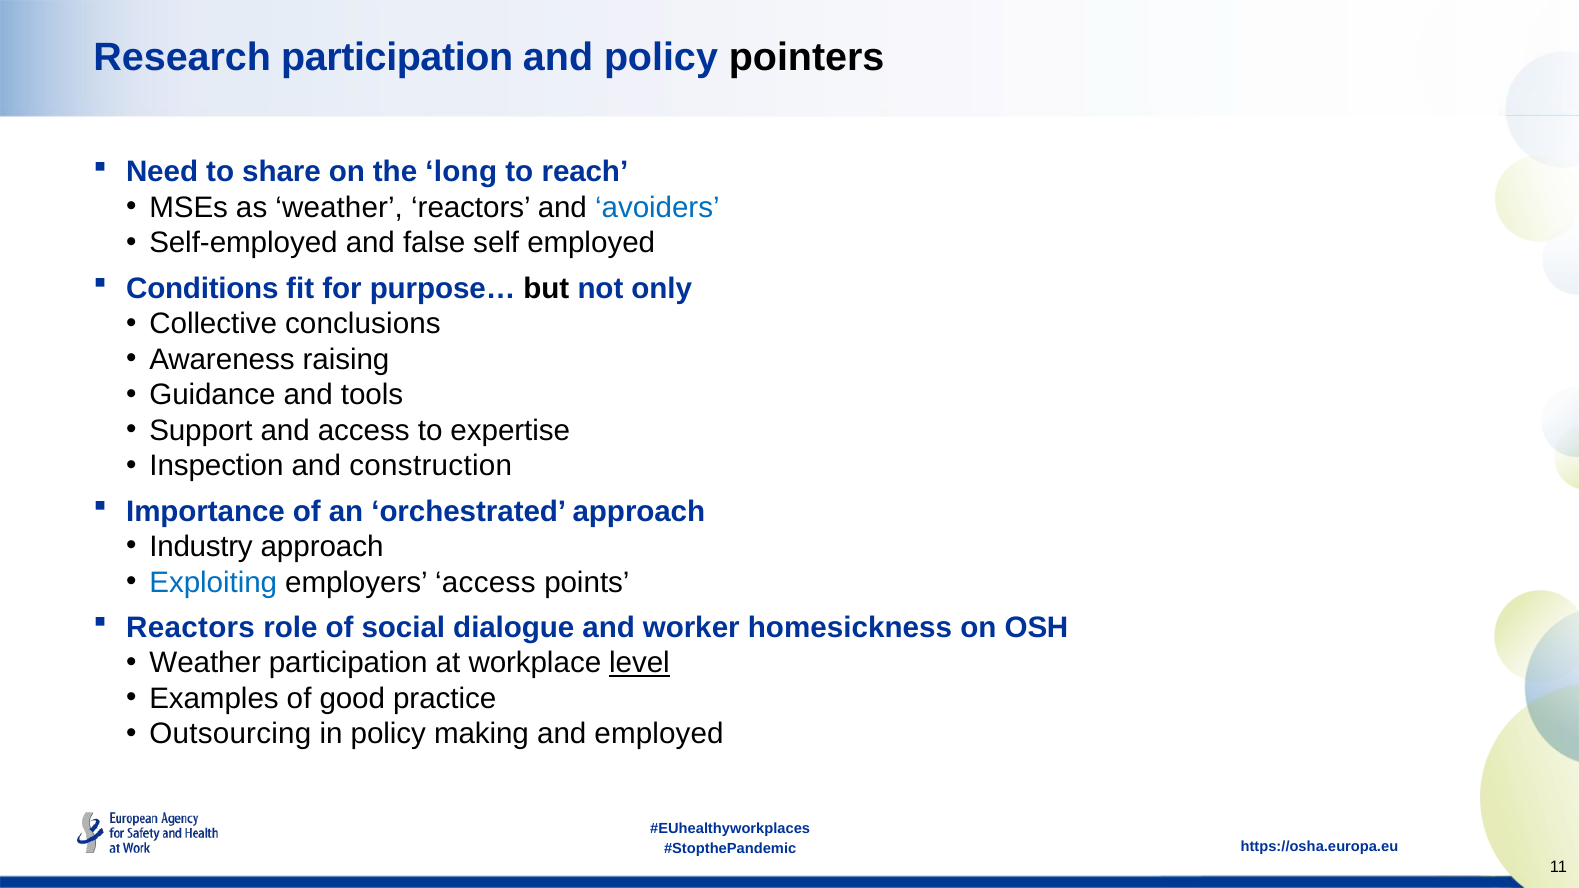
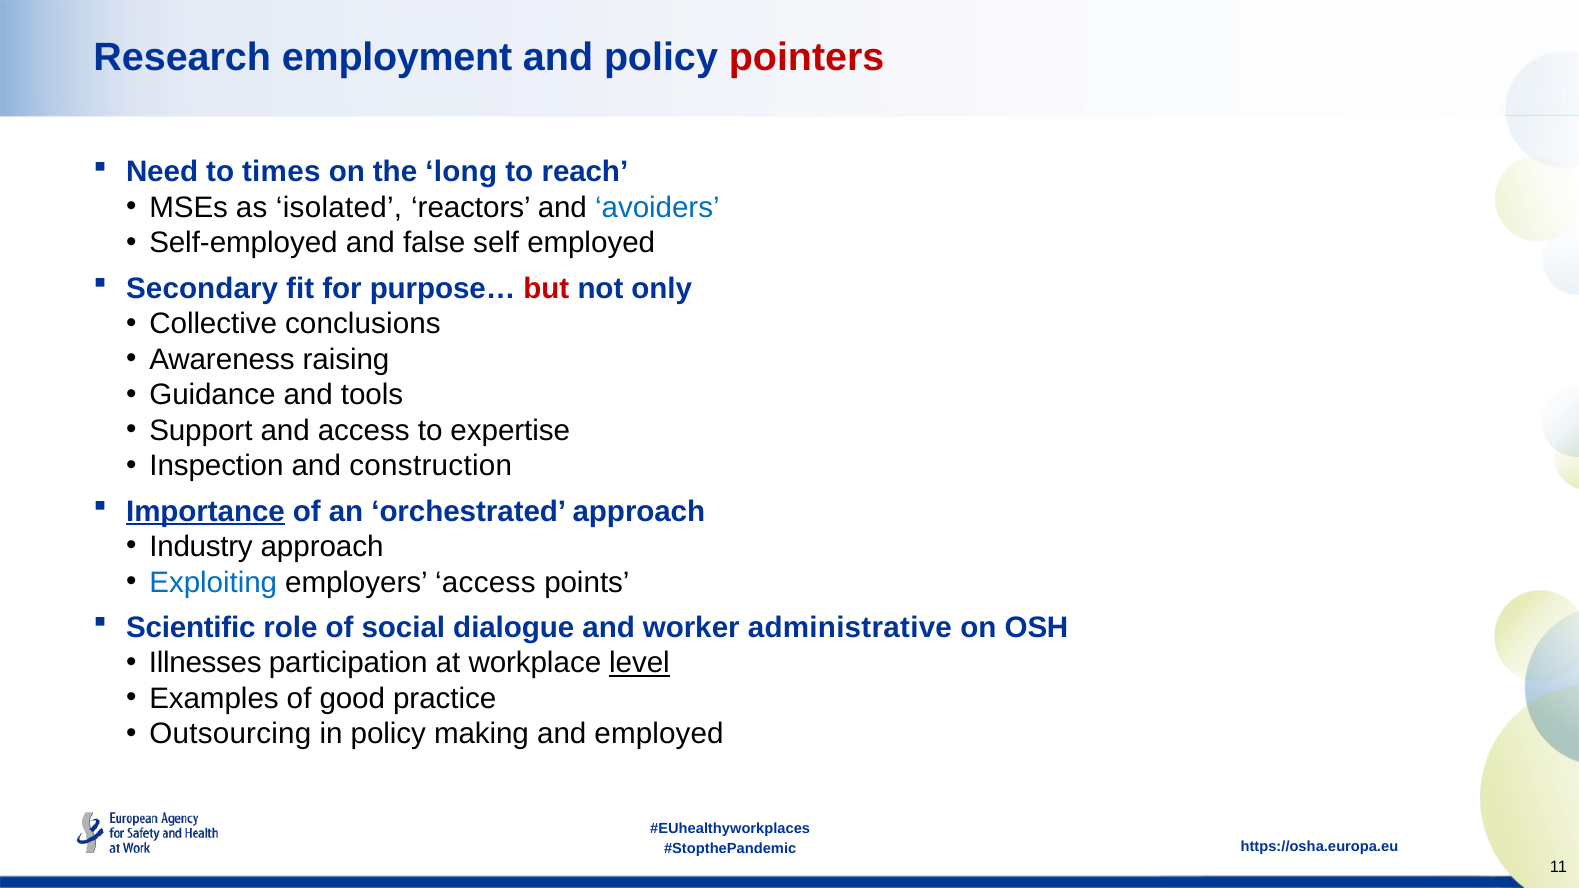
Research participation: participation -> employment (397, 58)
pointers colour: black -> red (807, 58)
share: share -> times (281, 172)
as weather: weather -> isolated (339, 208)
Conditions: Conditions -> Secondary (202, 289)
but colour: black -> red (546, 289)
Importance underline: none -> present (206, 511)
Reactors: Reactors -> Scientific (191, 628)
homesickness: homesickness -> administrative (850, 628)
Weather: Weather -> Illnesses (205, 663)
